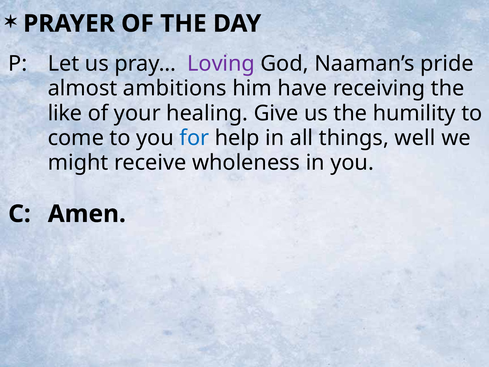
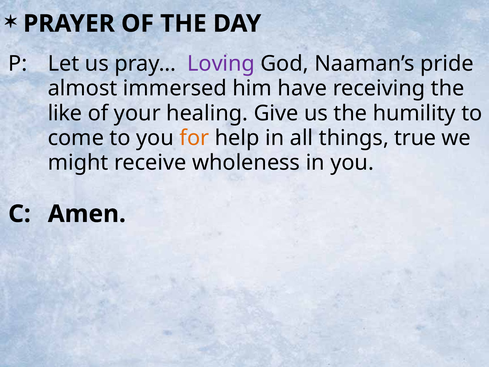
ambitions: ambitions -> immersed (175, 88)
for colour: blue -> orange (194, 138)
well: well -> true (415, 138)
